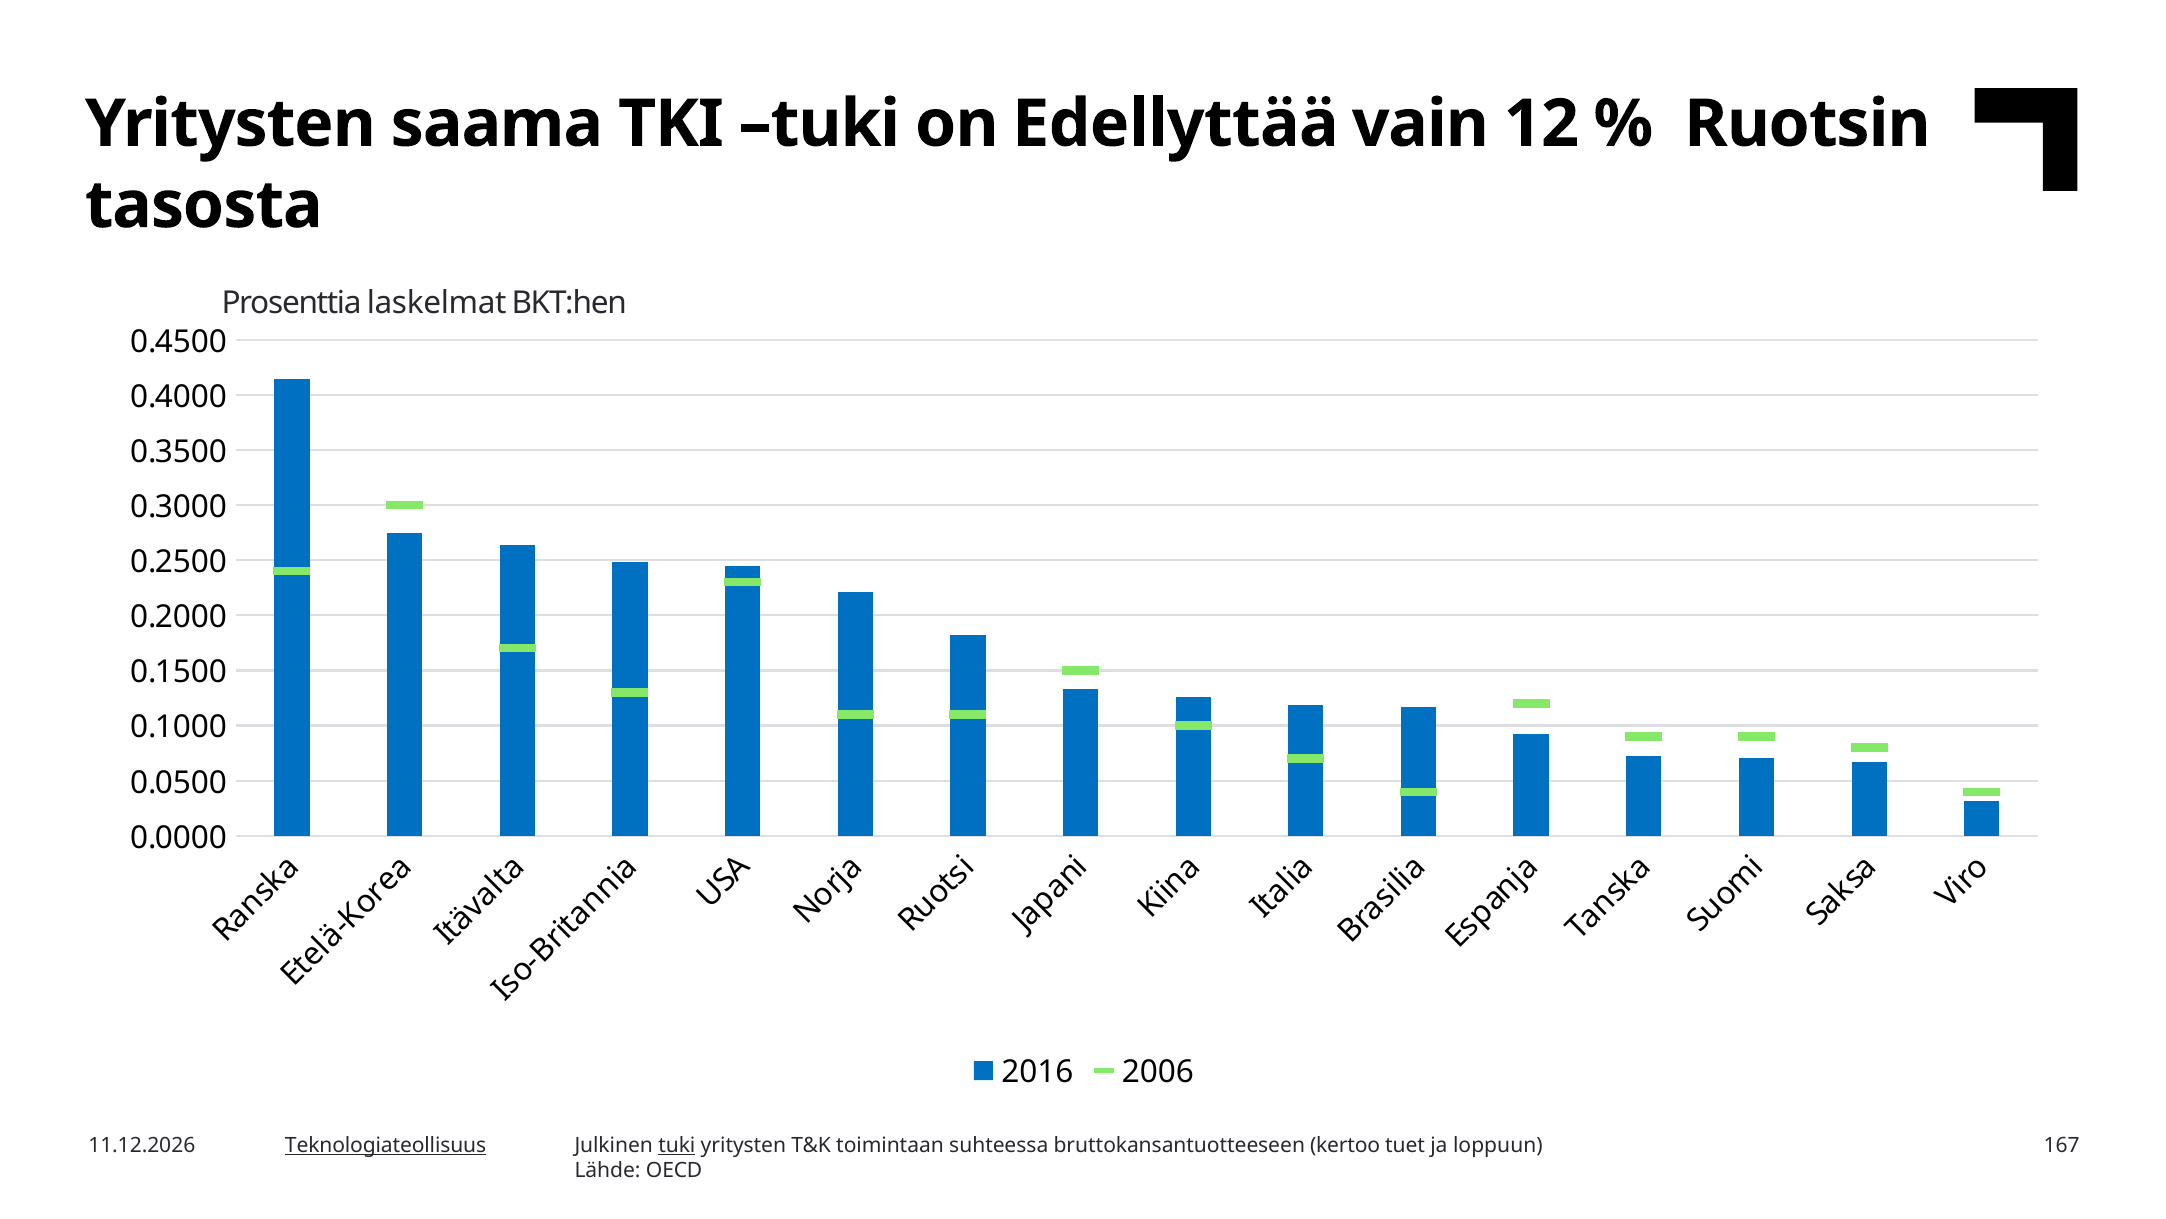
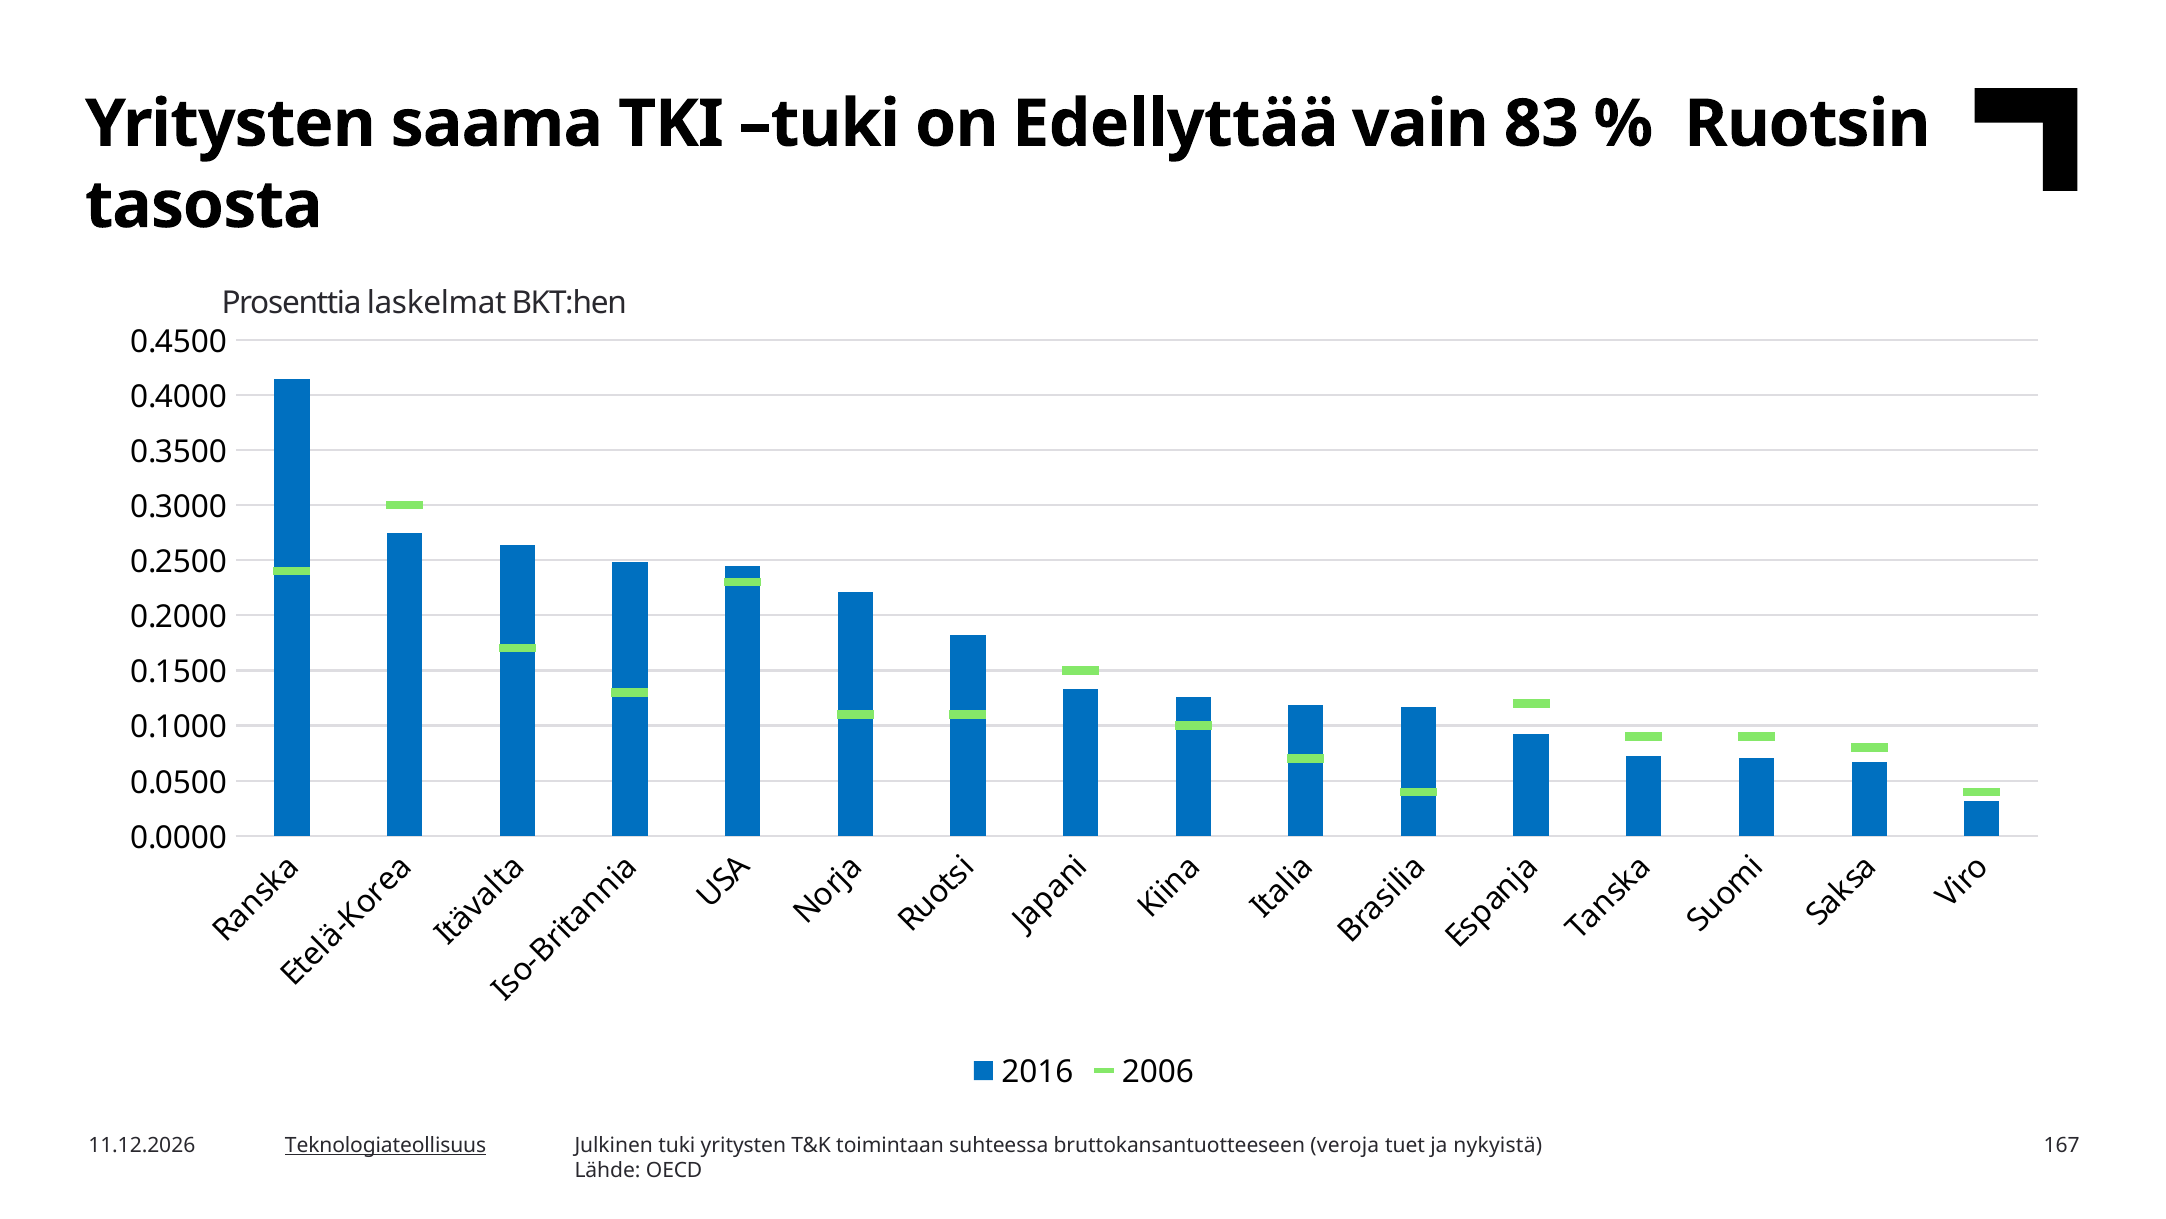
12: 12 -> 83 (1541, 124)
tuki underline: present -> none (677, 1145)
kertoo: kertoo -> veroja (1345, 1145)
loppuun: loppuun -> nykyistä (1498, 1145)
